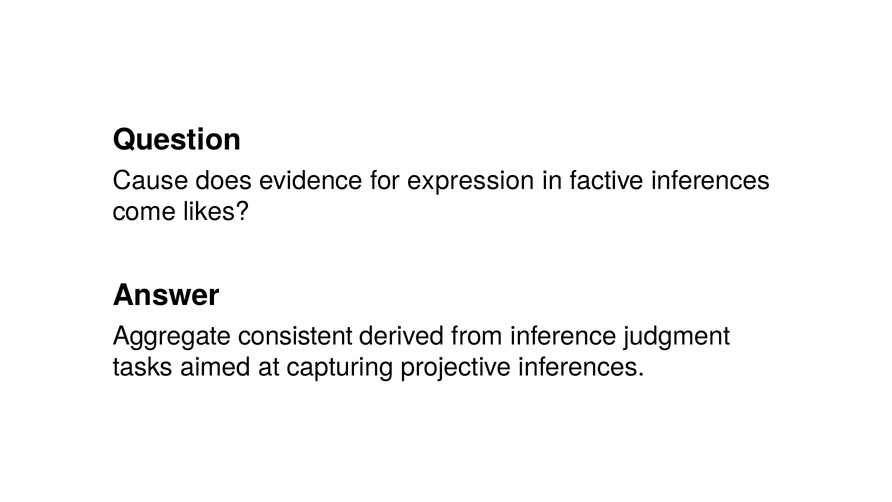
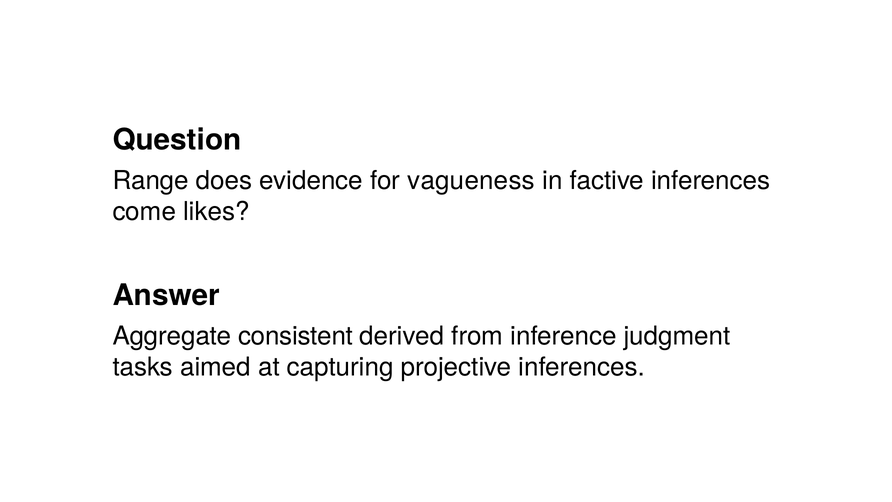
Cause: Cause -> Range (151, 180)
expression: expression -> vagueness (471, 180)
